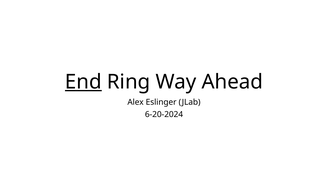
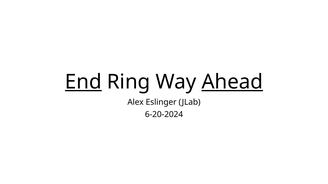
Ahead underline: none -> present (232, 82)
